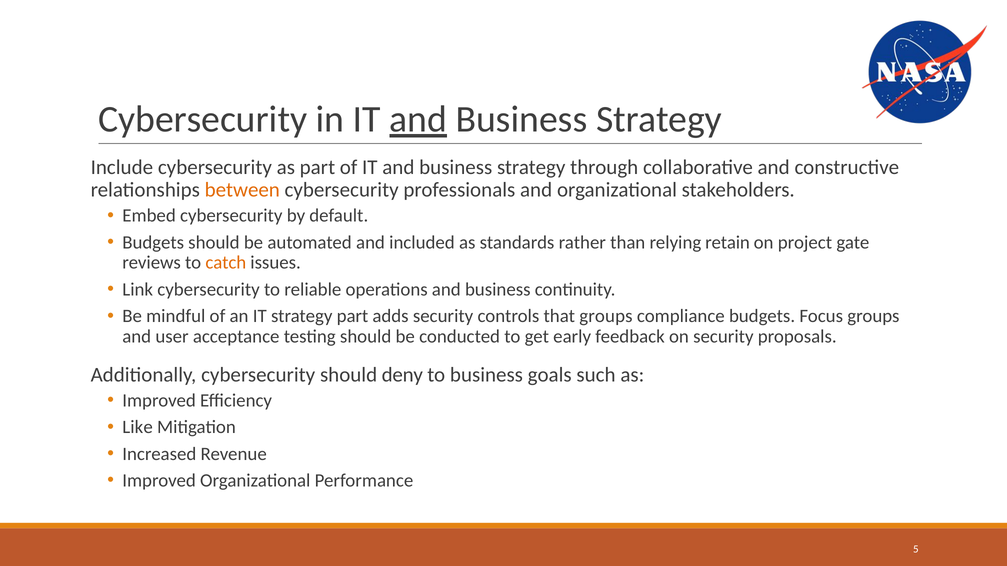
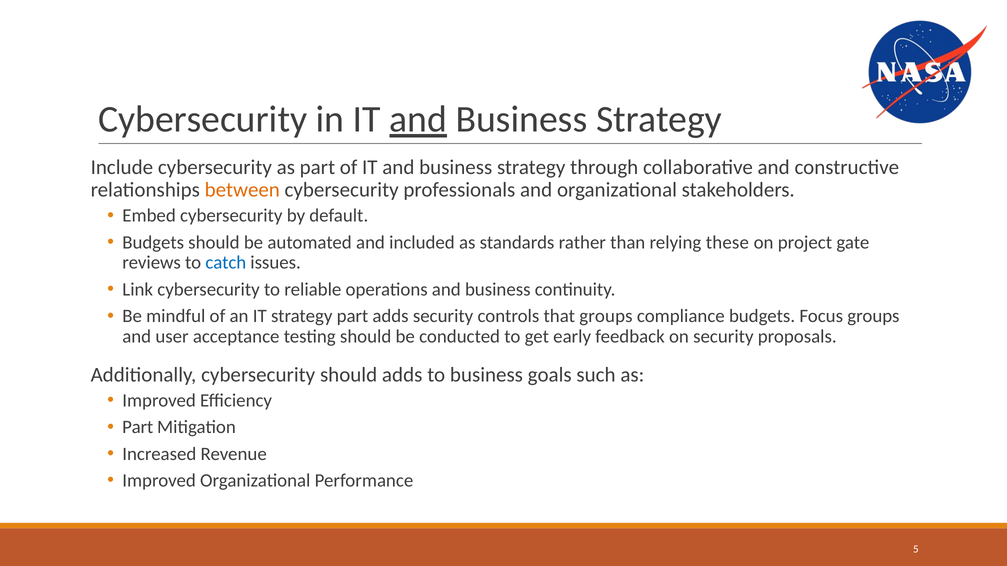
retain: retain -> these (727, 243)
catch colour: orange -> blue (226, 263)
should deny: deny -> adds (402, 375)
Like: Like -> Part (138, 427)
